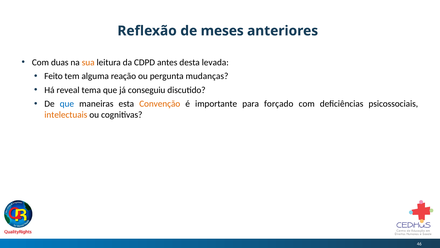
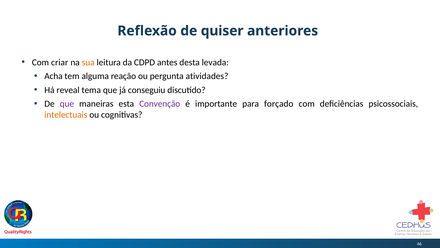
meses: meses -> quiser (222, 31)
duas: duas -> criar (60, 62)
Feito: Feito -> Acha (53, 76)
mudanças: mudanças -> atividades (207, 76)
que colour: blue -> purple (67, 104)
Convenção colour: orange -> purple (160, 104)
